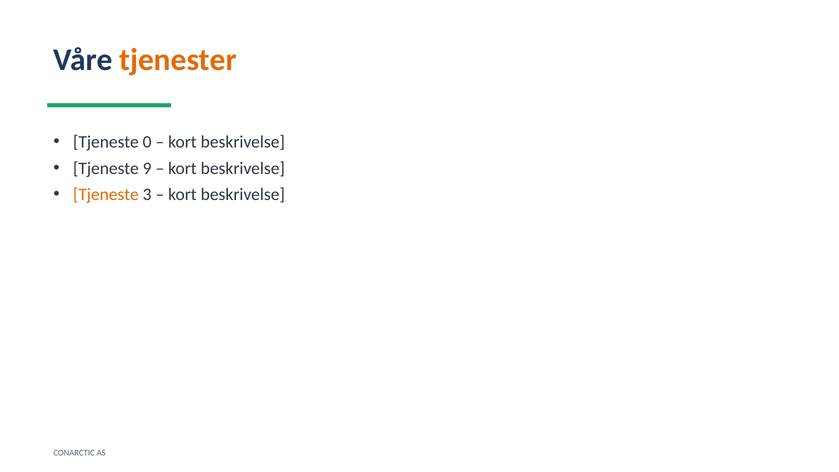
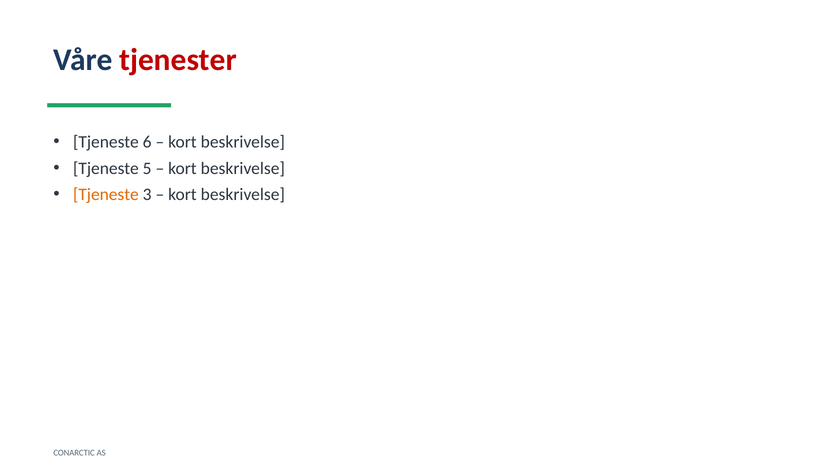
tjenester colour: orange -> red (178, 60)
0: 0 -> 6 (147, 142)
9: 9 -> 5 (147, 168)
